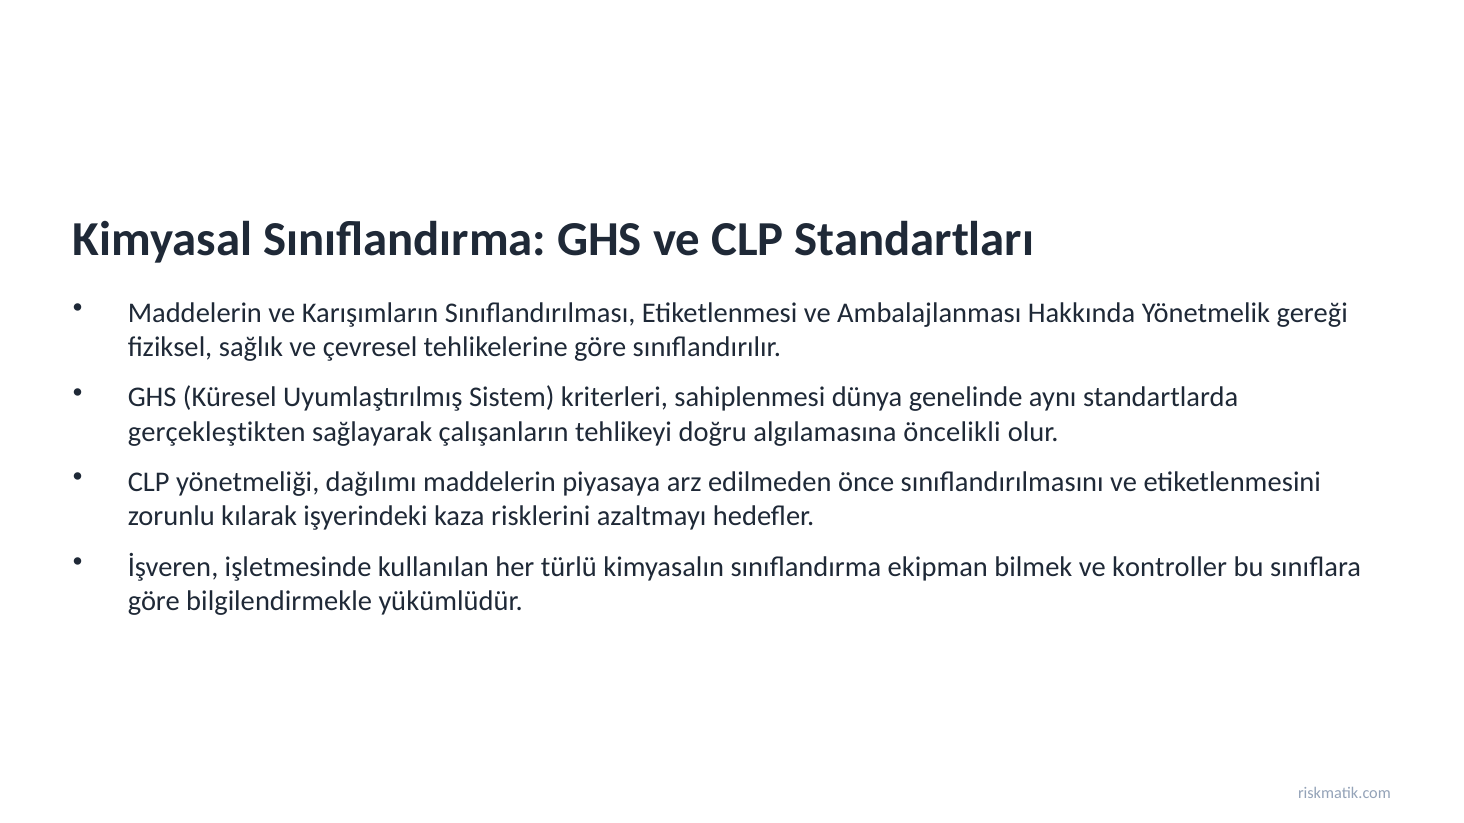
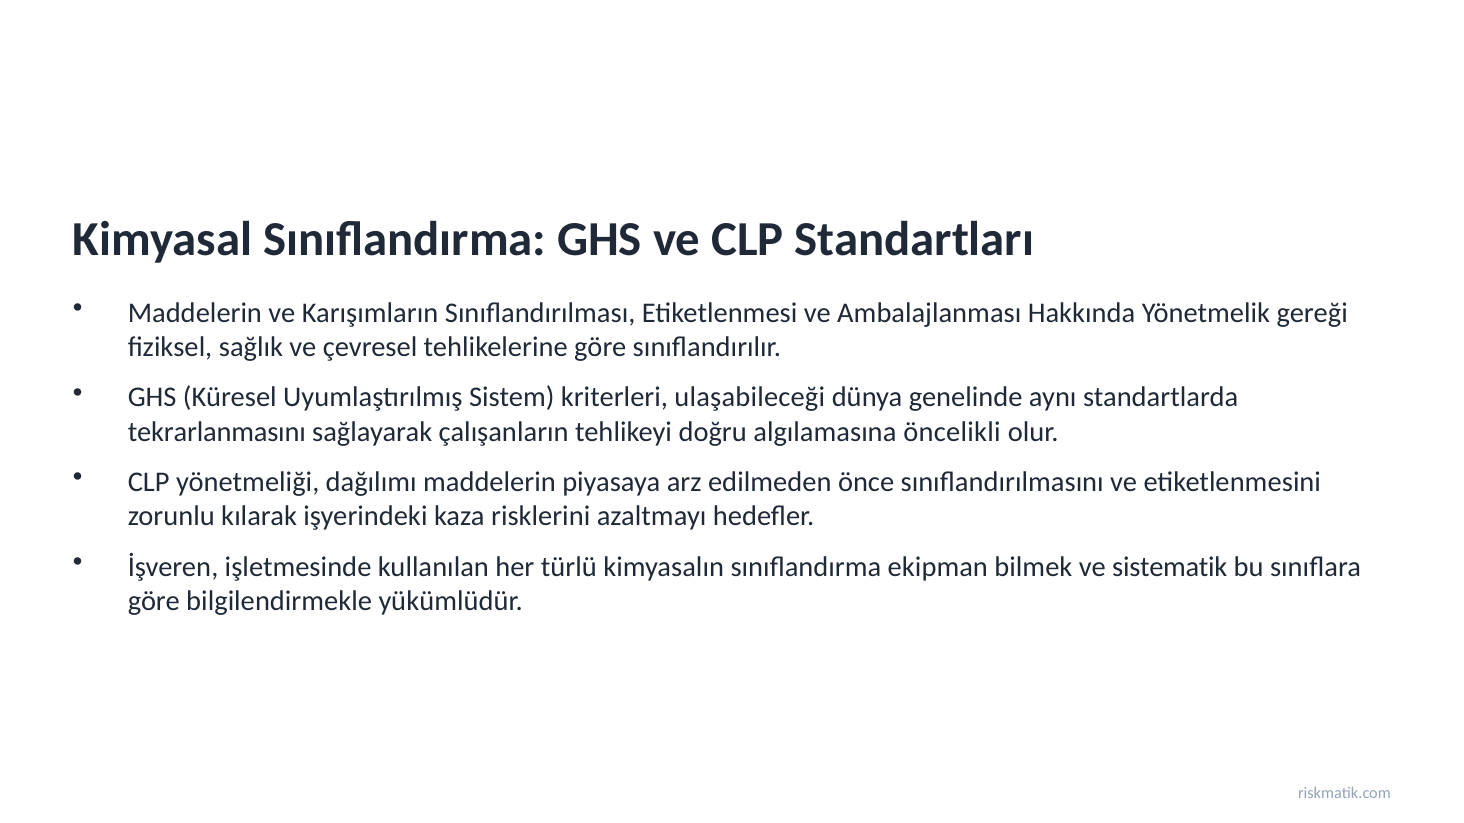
sahiplenmesi: sahiplenmesi -> ulaşabileceği (750, 398)
gerçekleştikten: gerçekleştikten -> tekrarlanmasını (217, 432)
kontroller: kontroller -> sistematik (1170, 567)
